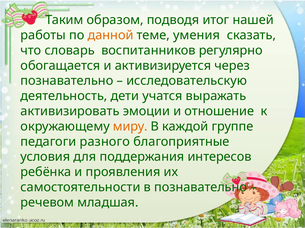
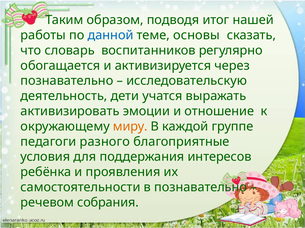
данной colour: orange -> blue (111, 35)
умения: умения -> основы (197, 35)
младшая: младшая -> собрания (108, 203)
